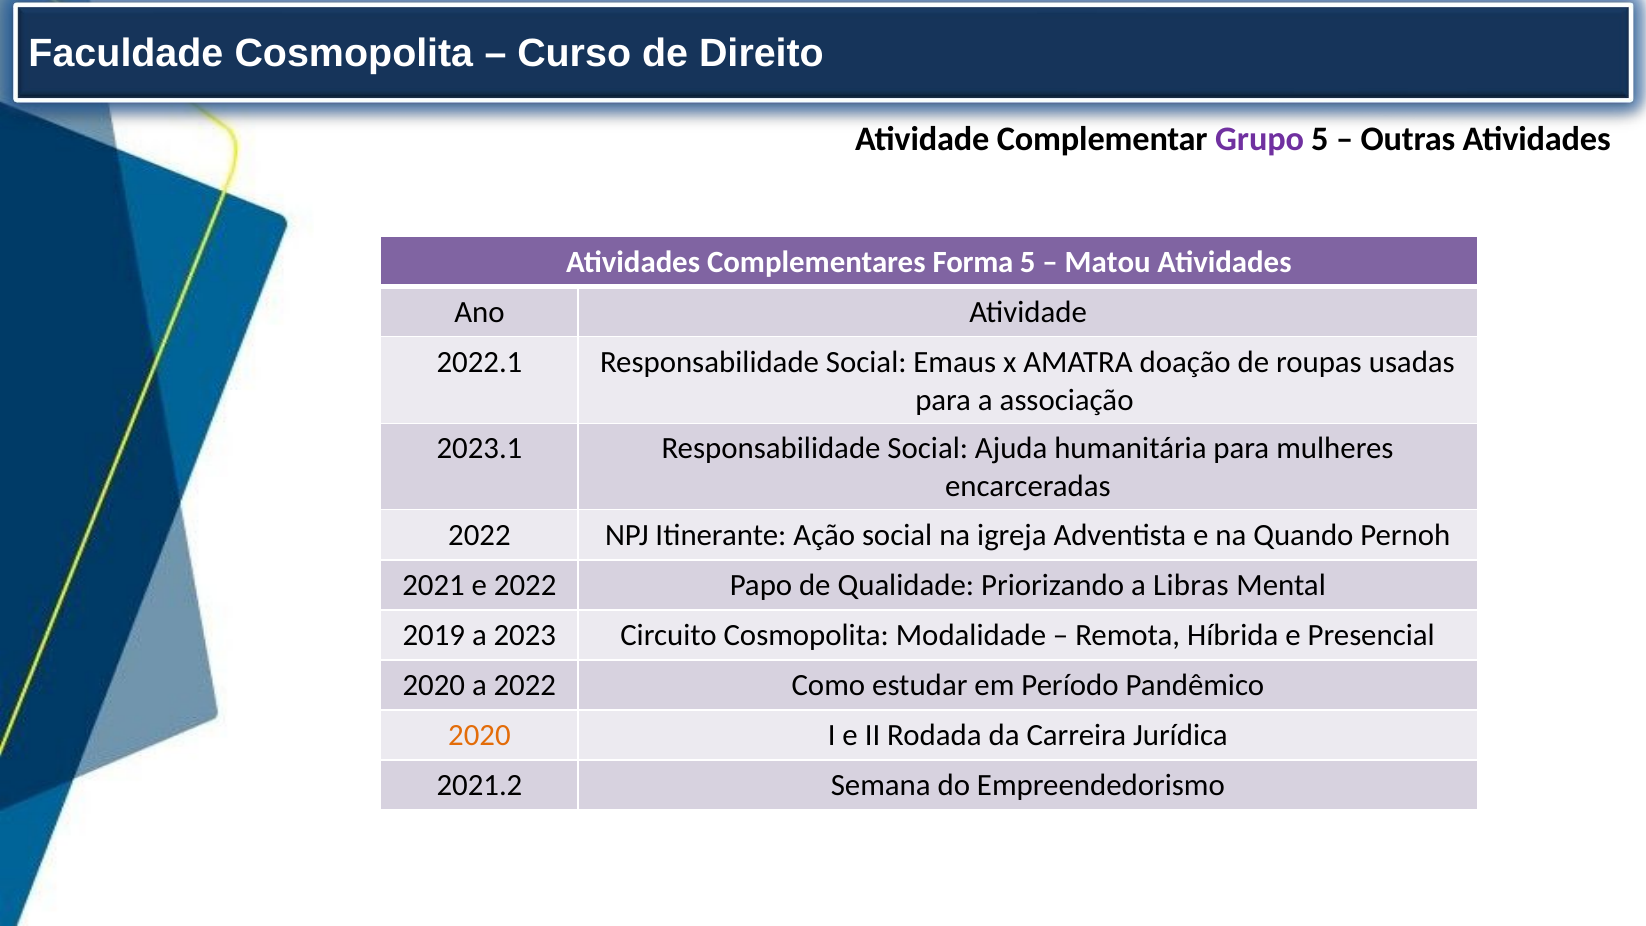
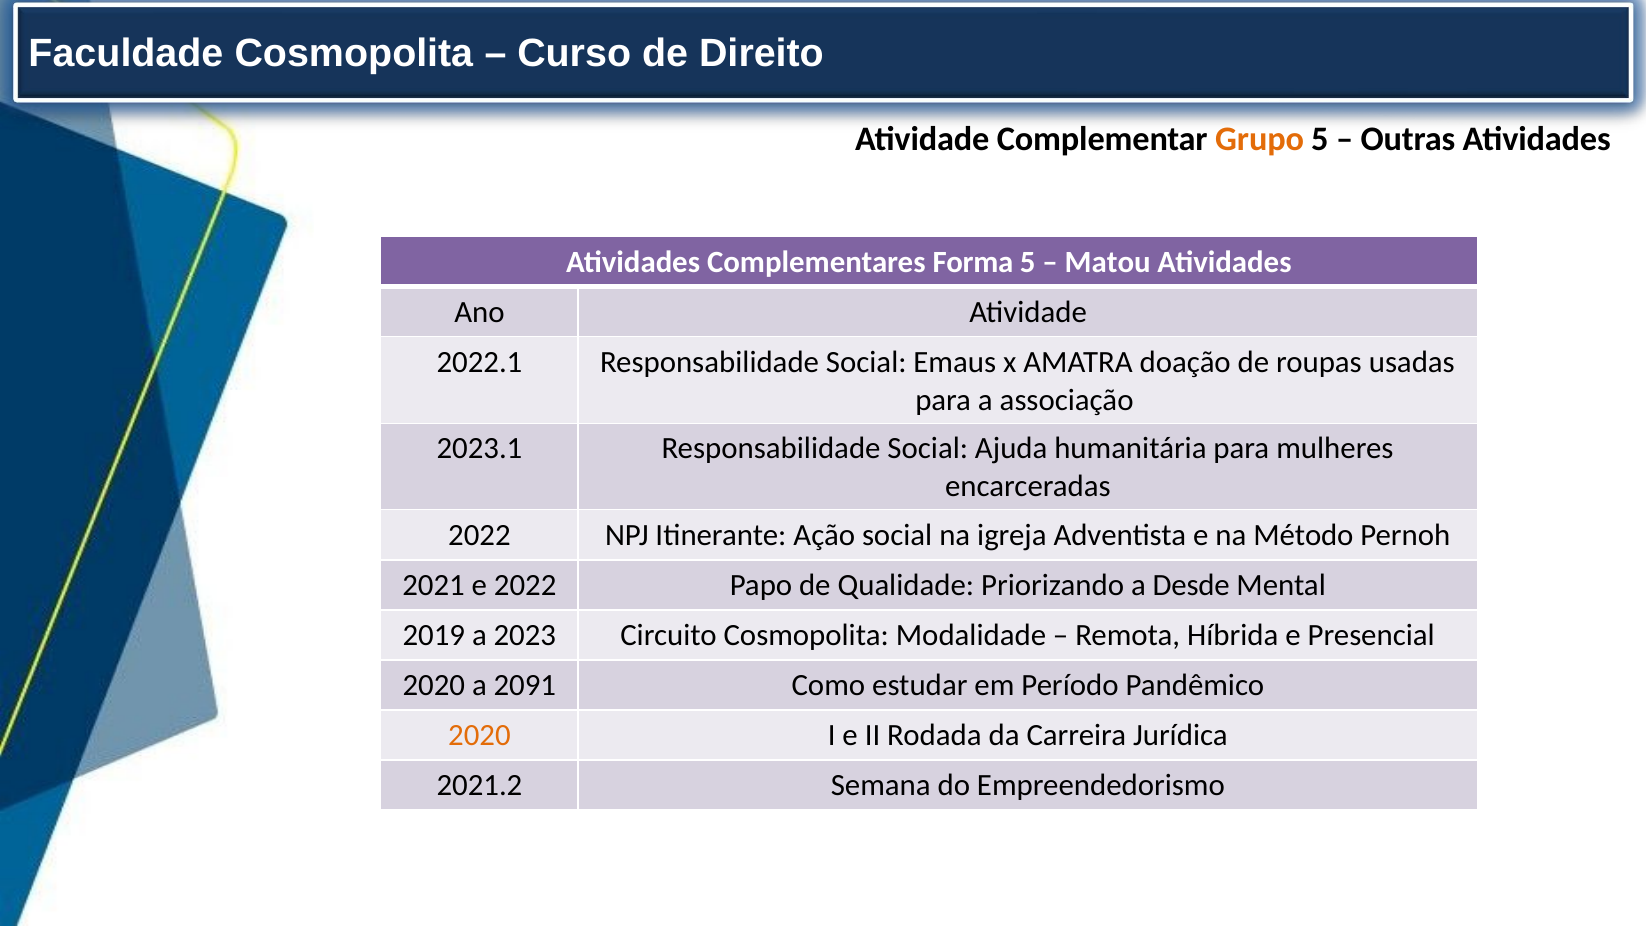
Grupo colour: purple -> orange (1260, 139)
Quando: Quando -> Método (1303, 535)
Libras: Libras -> Desde (1191, 585)
a 2022: 2022 -> 2091 (525, 685)
